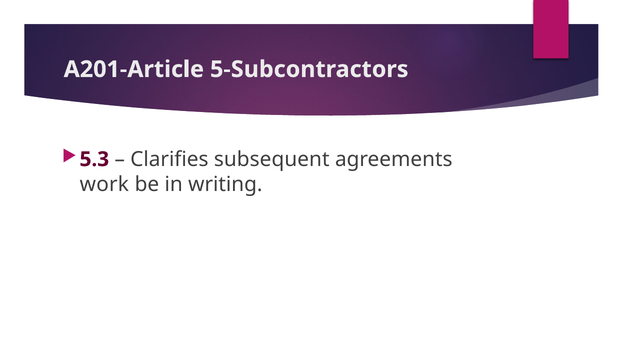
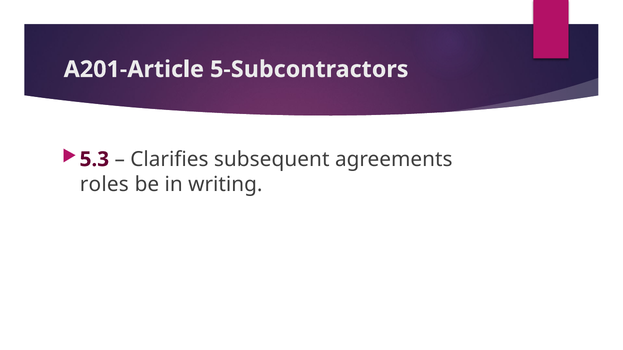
work: work -> roles (104, 184)
